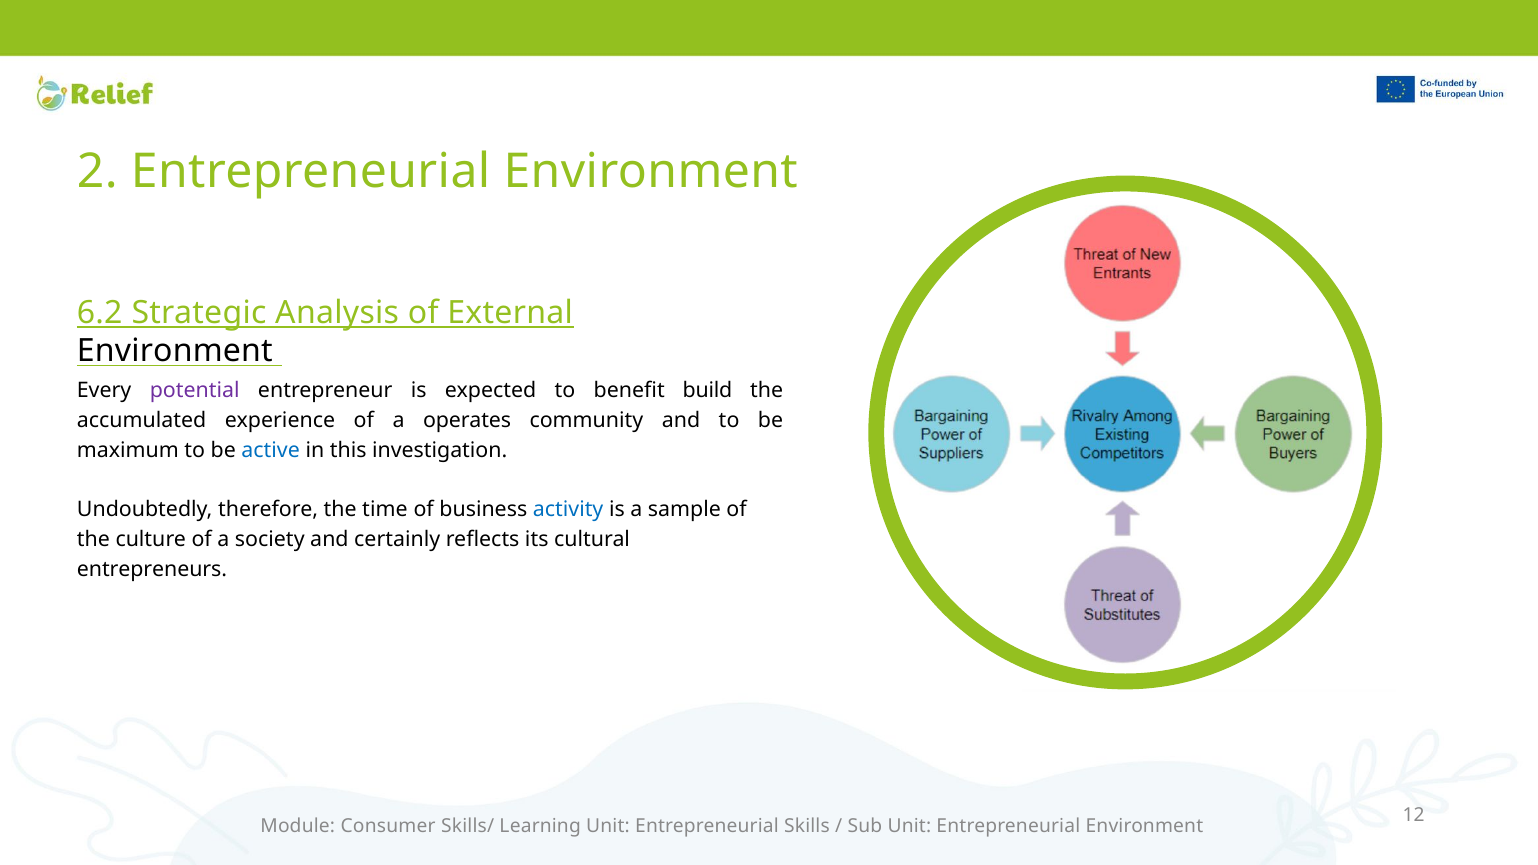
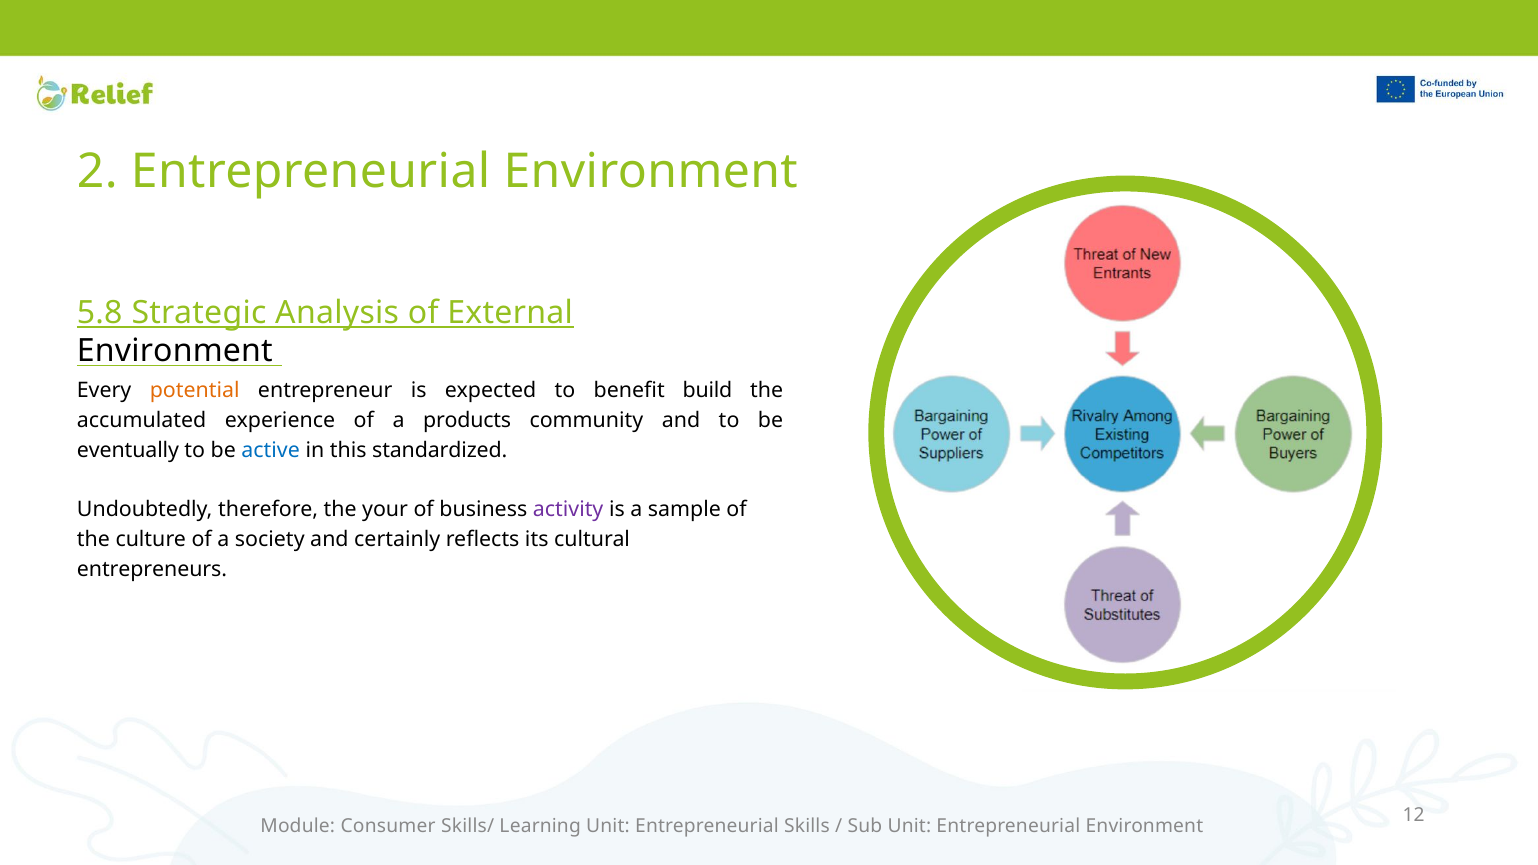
6.2: 6.2 -> 5.8 (100, 313)
potential colour: purple -> orange (195, 390)
operates: operates -> products (467, 420)
maximum: maximum -> eventually (128, 450)
investigation: investigation -> standardized (440, 450)
time: time -> your (385, 510)
activity colour: blue -> purple (568, 510)
